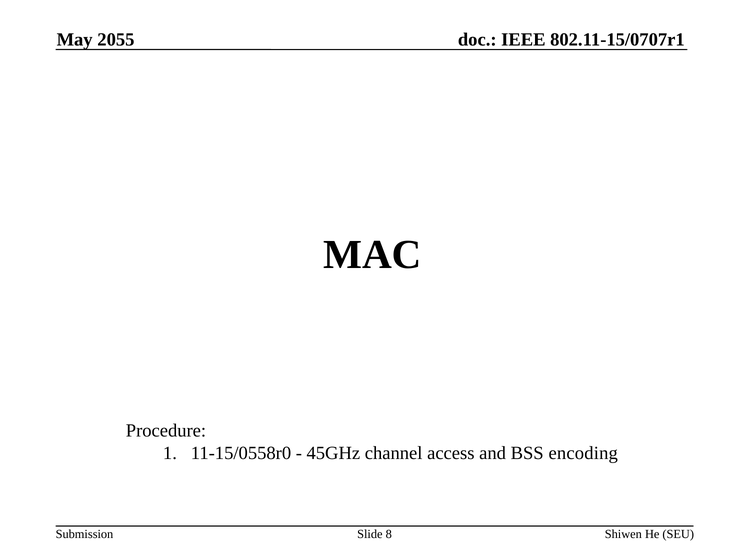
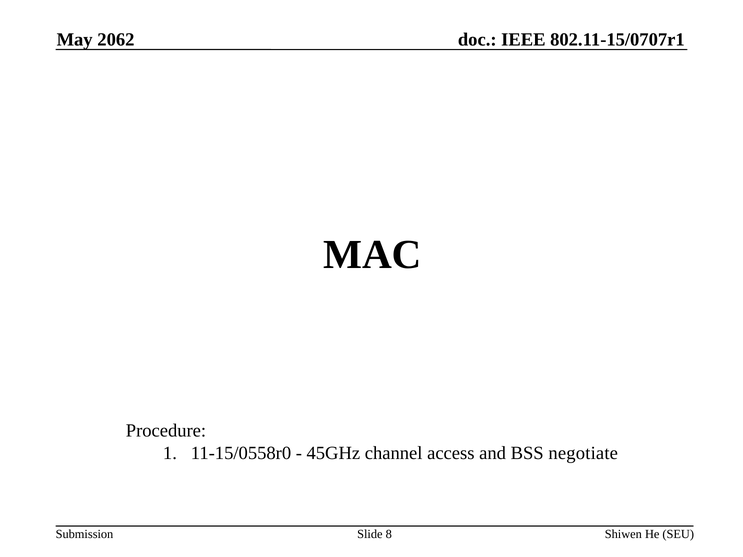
2055: 2055 -> 2062 (116, 40)
encoding: encoding -> negotiate (583, 453)
